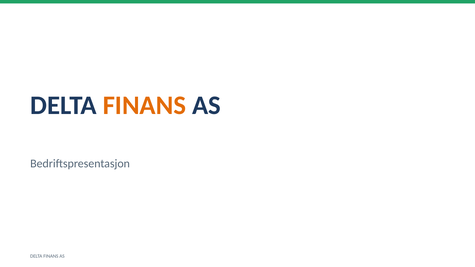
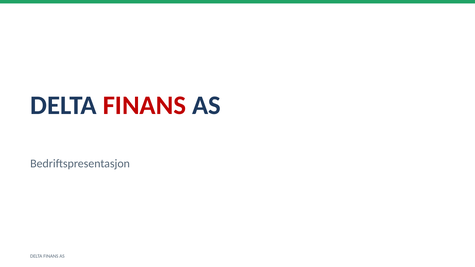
FINANS colour: orange -> red (144, 105)
